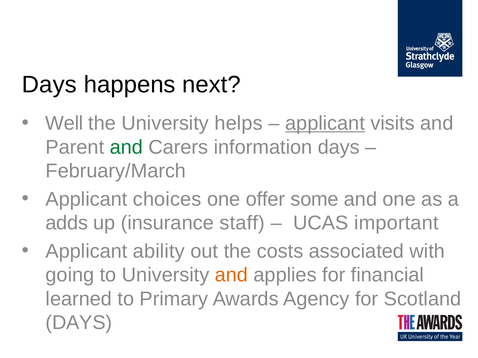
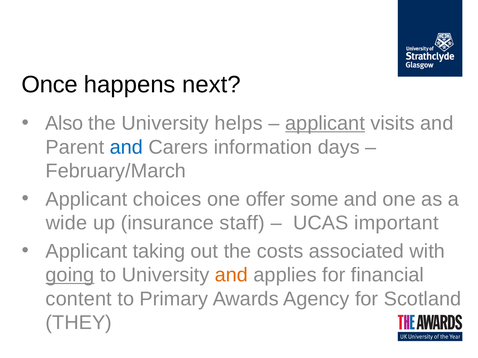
Days: Days -> Once (50, 85)
Well: Well -> Also (64, 123)
and colour: green -> blue (126, 147)
adds: adds -> wide (67, 223)
ability: ability -> taking (159, 251)
going underline: none -> present (70, 275)
learned: learned -> content (79, 299)
DAYS: DAYS -> THEY (79, 323)
